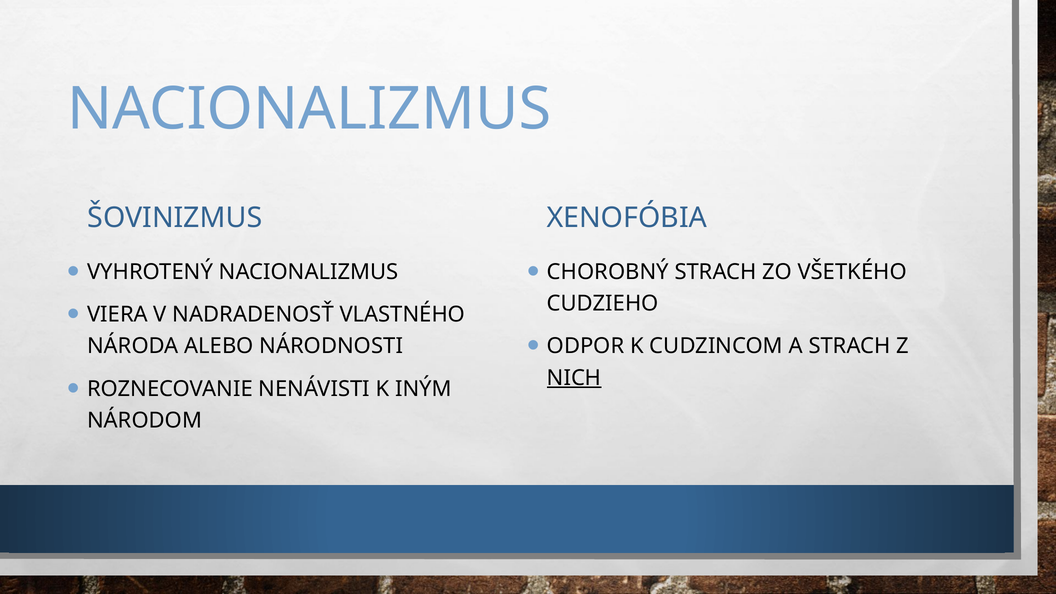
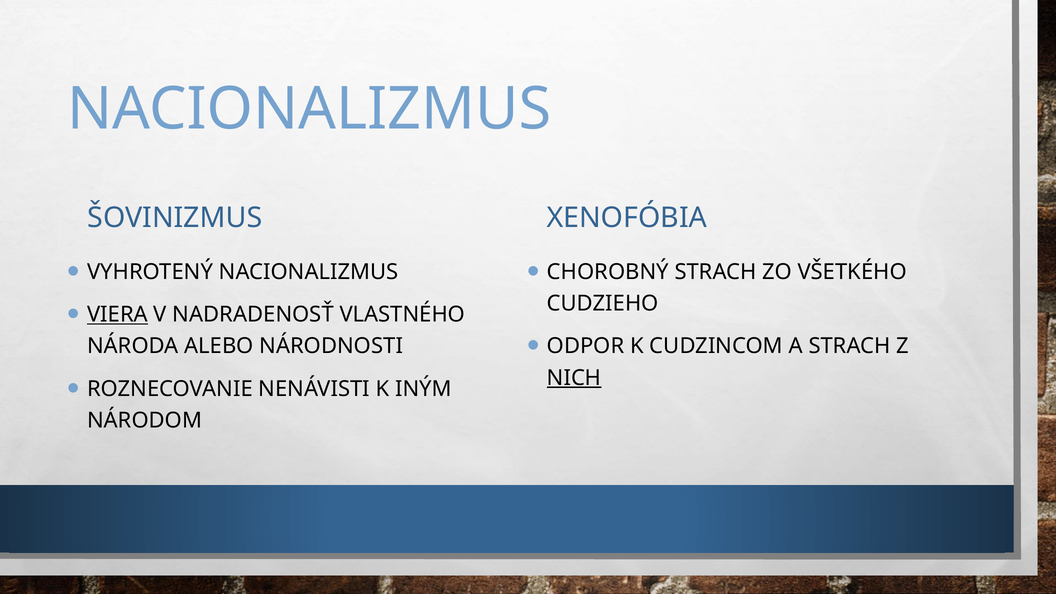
VIERA underline: none -> present (117, 315)
